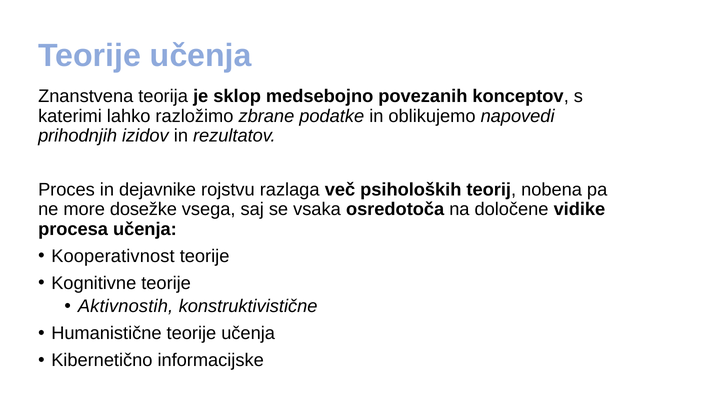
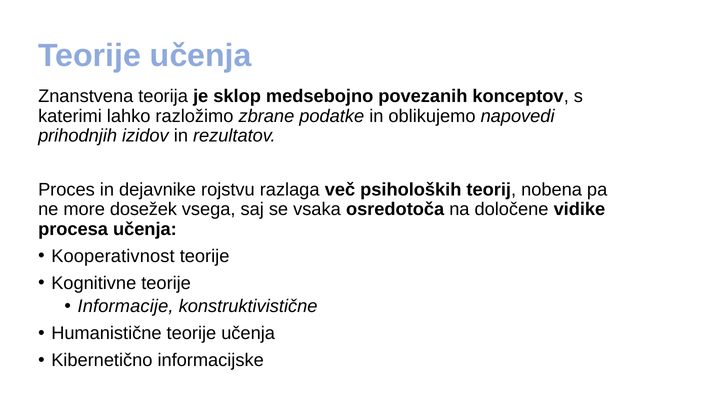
dosežke: dosežke -> dosežek (143, 210)
Aktivnostih: Aktivnostih -> Informacije (126, 307)
